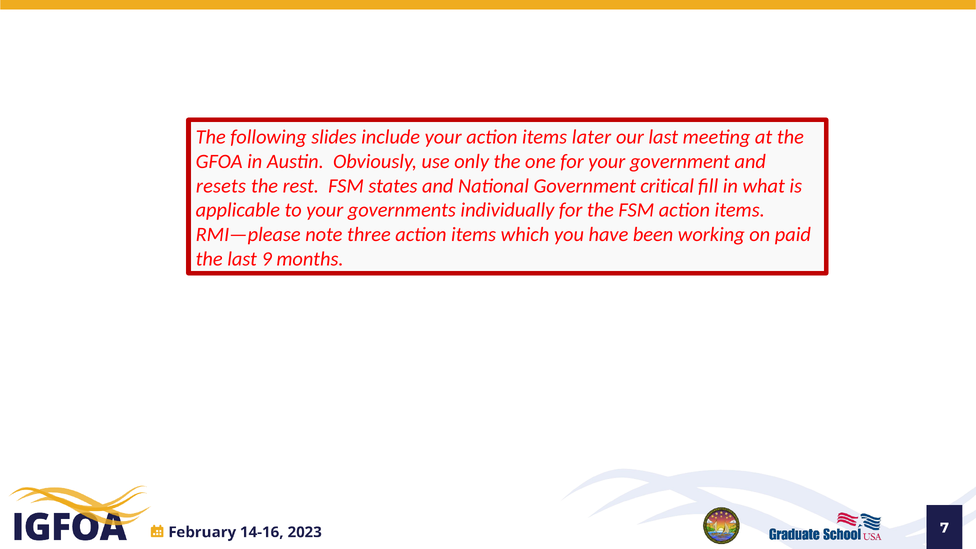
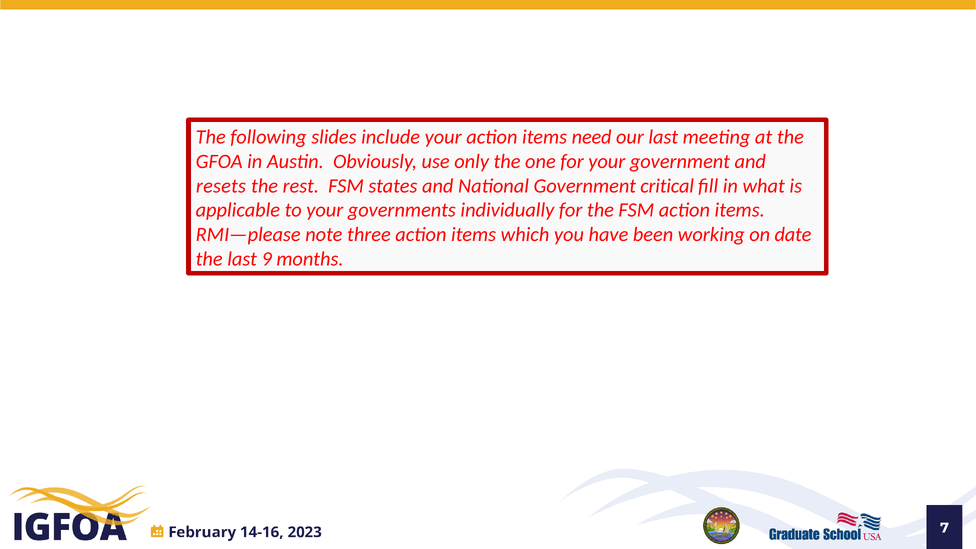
later: later -> need (592, 137)
paid: paid -> date (793, 235)
